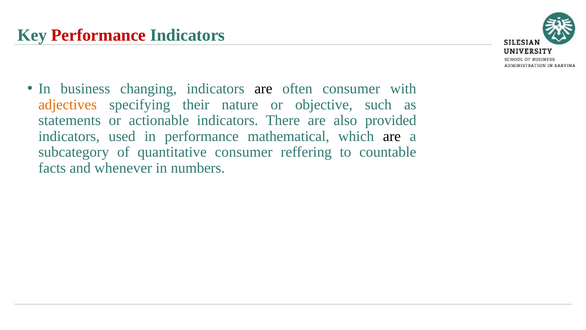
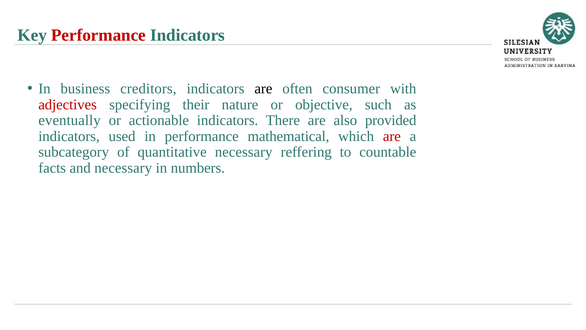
changing: changing -> creditors (148, 89)
adjectives colour: orange -> red (68, 104)
statements: statements -> eventually (70, 120)
are colour: black -> red (392, 136)
quantitative consumer: consumer -> necessary (244, 152)
and whenever: whenever -> necessary (123, 168)
